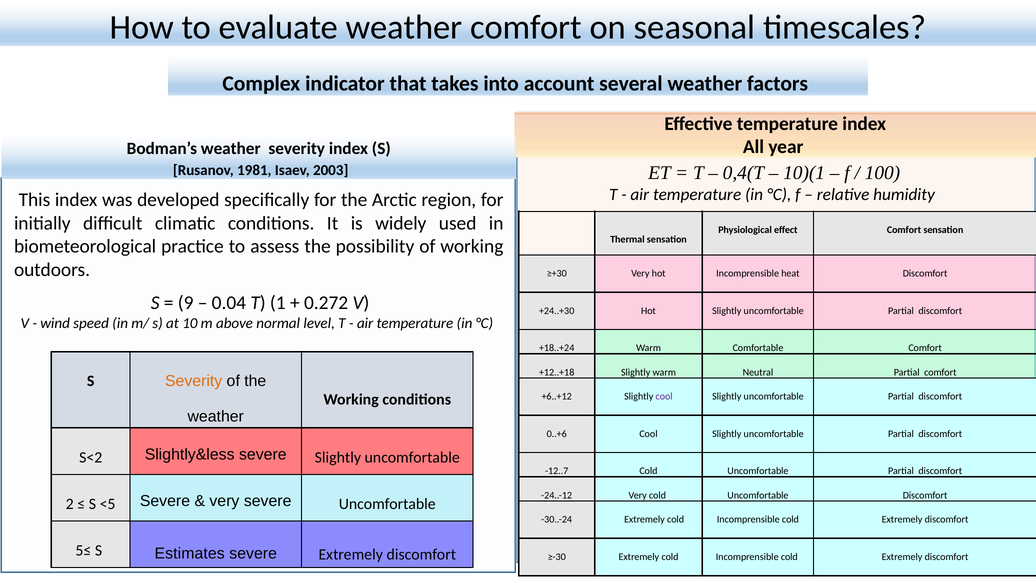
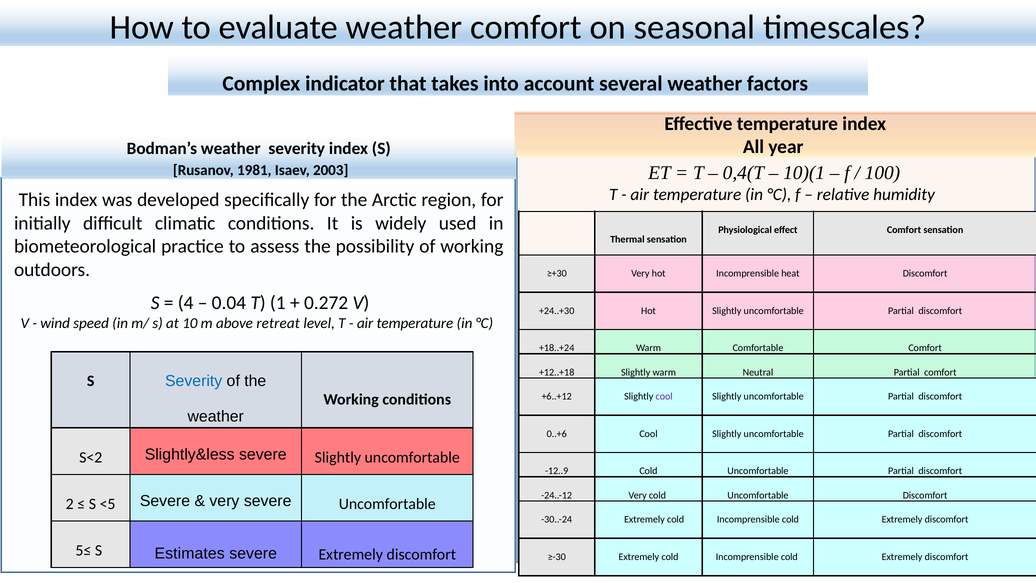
9: 9 -> 4 (186, 303)
normal: normal -> retreat (278, 323)
Severity colour: orange -> blue (194, 381)
-12..7: -12..7 -> -12..9 (557, 471)
